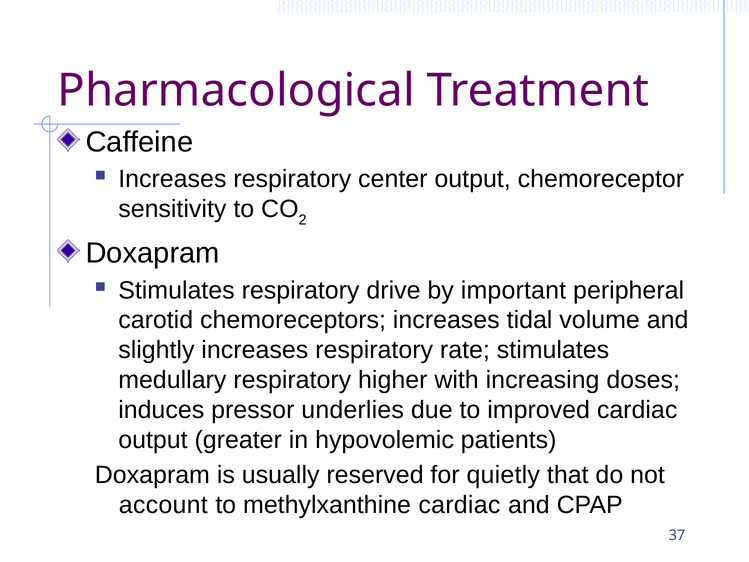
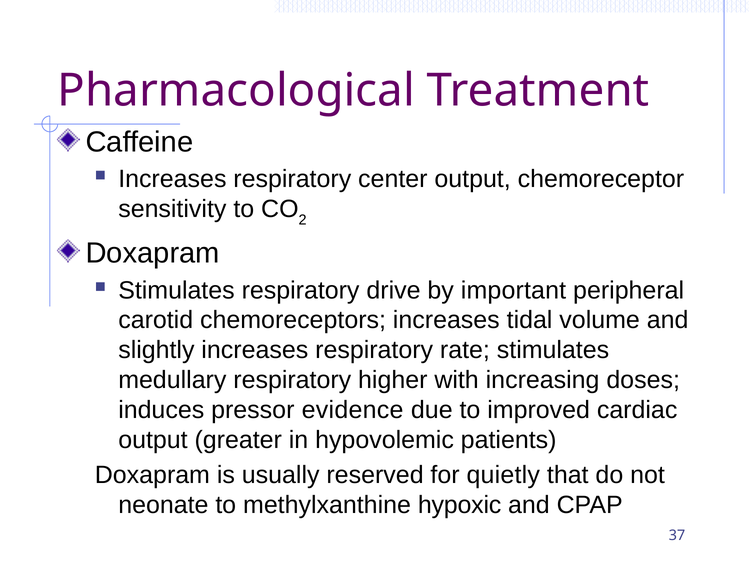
underlies: underlies -> evidence (353, 410)
account: account -> neonate (163, 505)
methylxanthine cardiac: cardiac -> hypoxic (460, 505)
